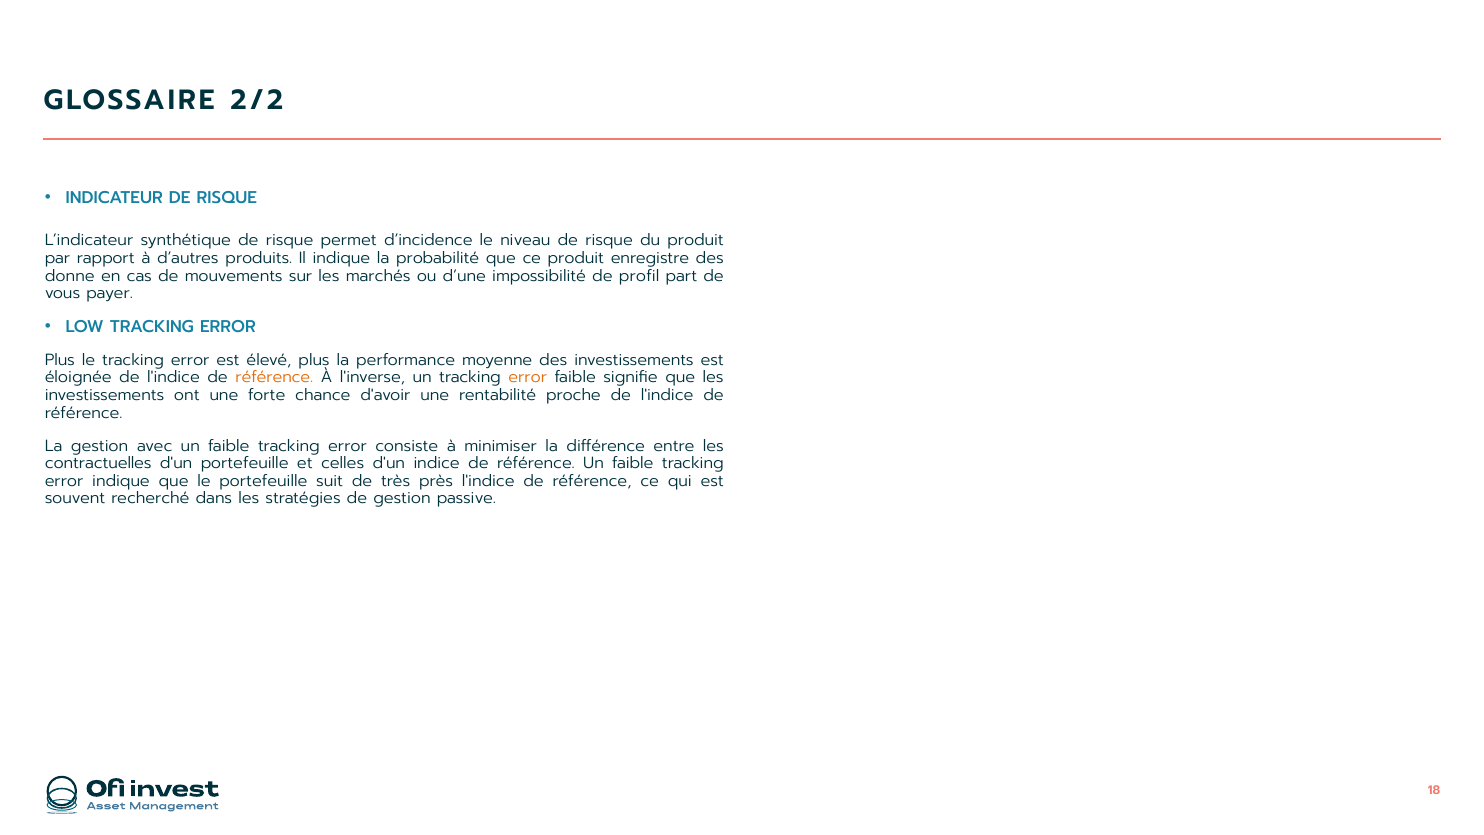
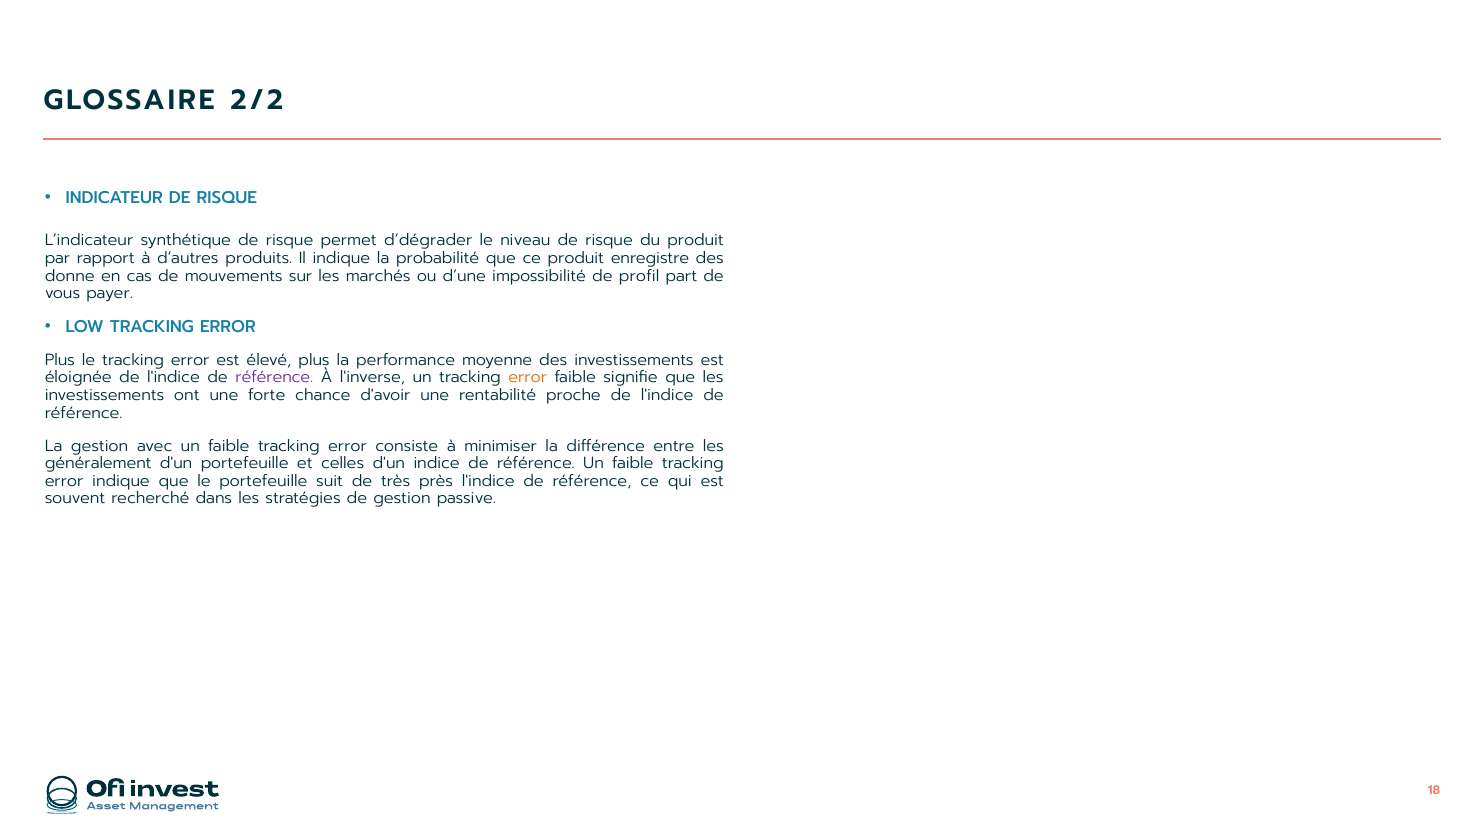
d’incidence: d’incidence -> d’dégrader (428, 241)
référence colour: orange -> purple (274, 377)
contractuelles: contractuelles -> généralement (98, 463)
